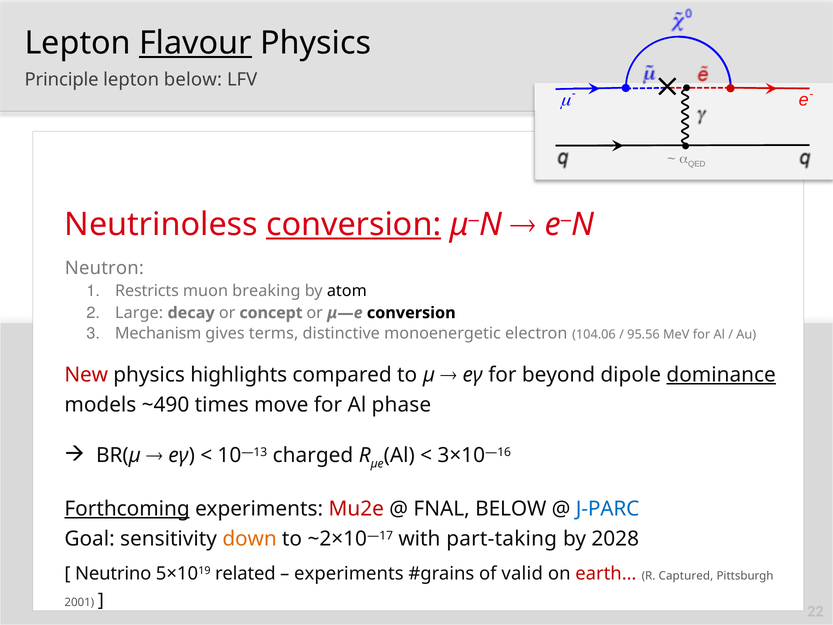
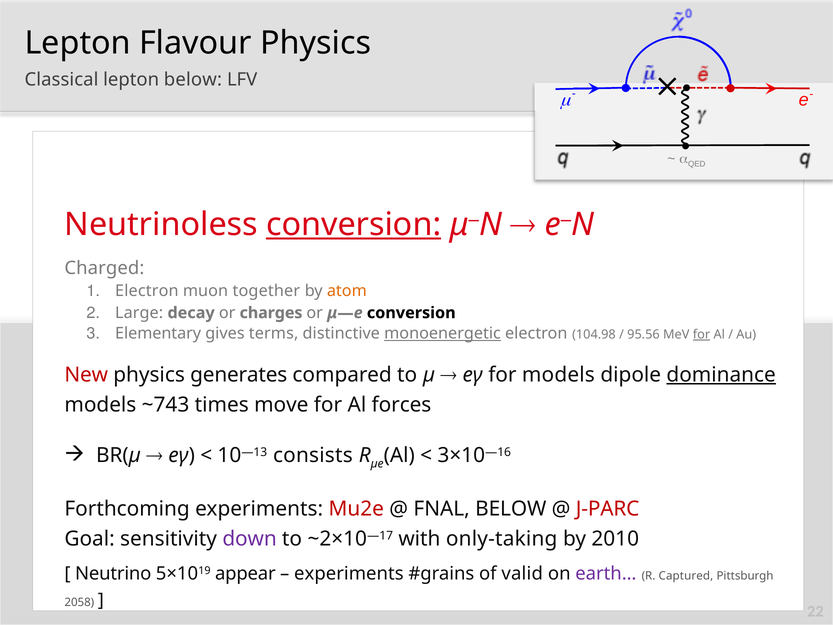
Flavour underline: present -> none (196, 43)
Principle: Principle -> Classical (62, 80)
Neutron: Neutron -> Charged (104, 268)
Restricts: Restricts -> Electron (147, 291)
breaking: breaking -> together (266, 291)
atom colour: black -> orange (347, 291)
concept: concept -> charges (271, 313)
Mechanism: Mechanism -> Elementary (158, 333)
monoenergetic underline: none -> present (443, 333)
104.06: 104.06 -> 104.98 (594, 334)
for underline: none -> present (701, 334)
highlights: highlights -> generates (239, 375)
for beyond: beyond -> models (558, 375)
~490: ~490 -> ~743 (166, 405)
phase: phase -> forces (401, 405)
charged: charged -> consists (313, 455)
Forthcoming underline: present -> none (127, 509)
J-PARC colour: blue -> red (608, 509)
down colour: orange -> purple (250, 539)
part-taking: part-taking -> only-taking (502, 539)
2028: 2028 -> 2010 (615, 539)
related: related -> appear (245, 573)
earth… colour: red -> purple (606, 573)
2001: 2001 -> 2058 (79, 602)
